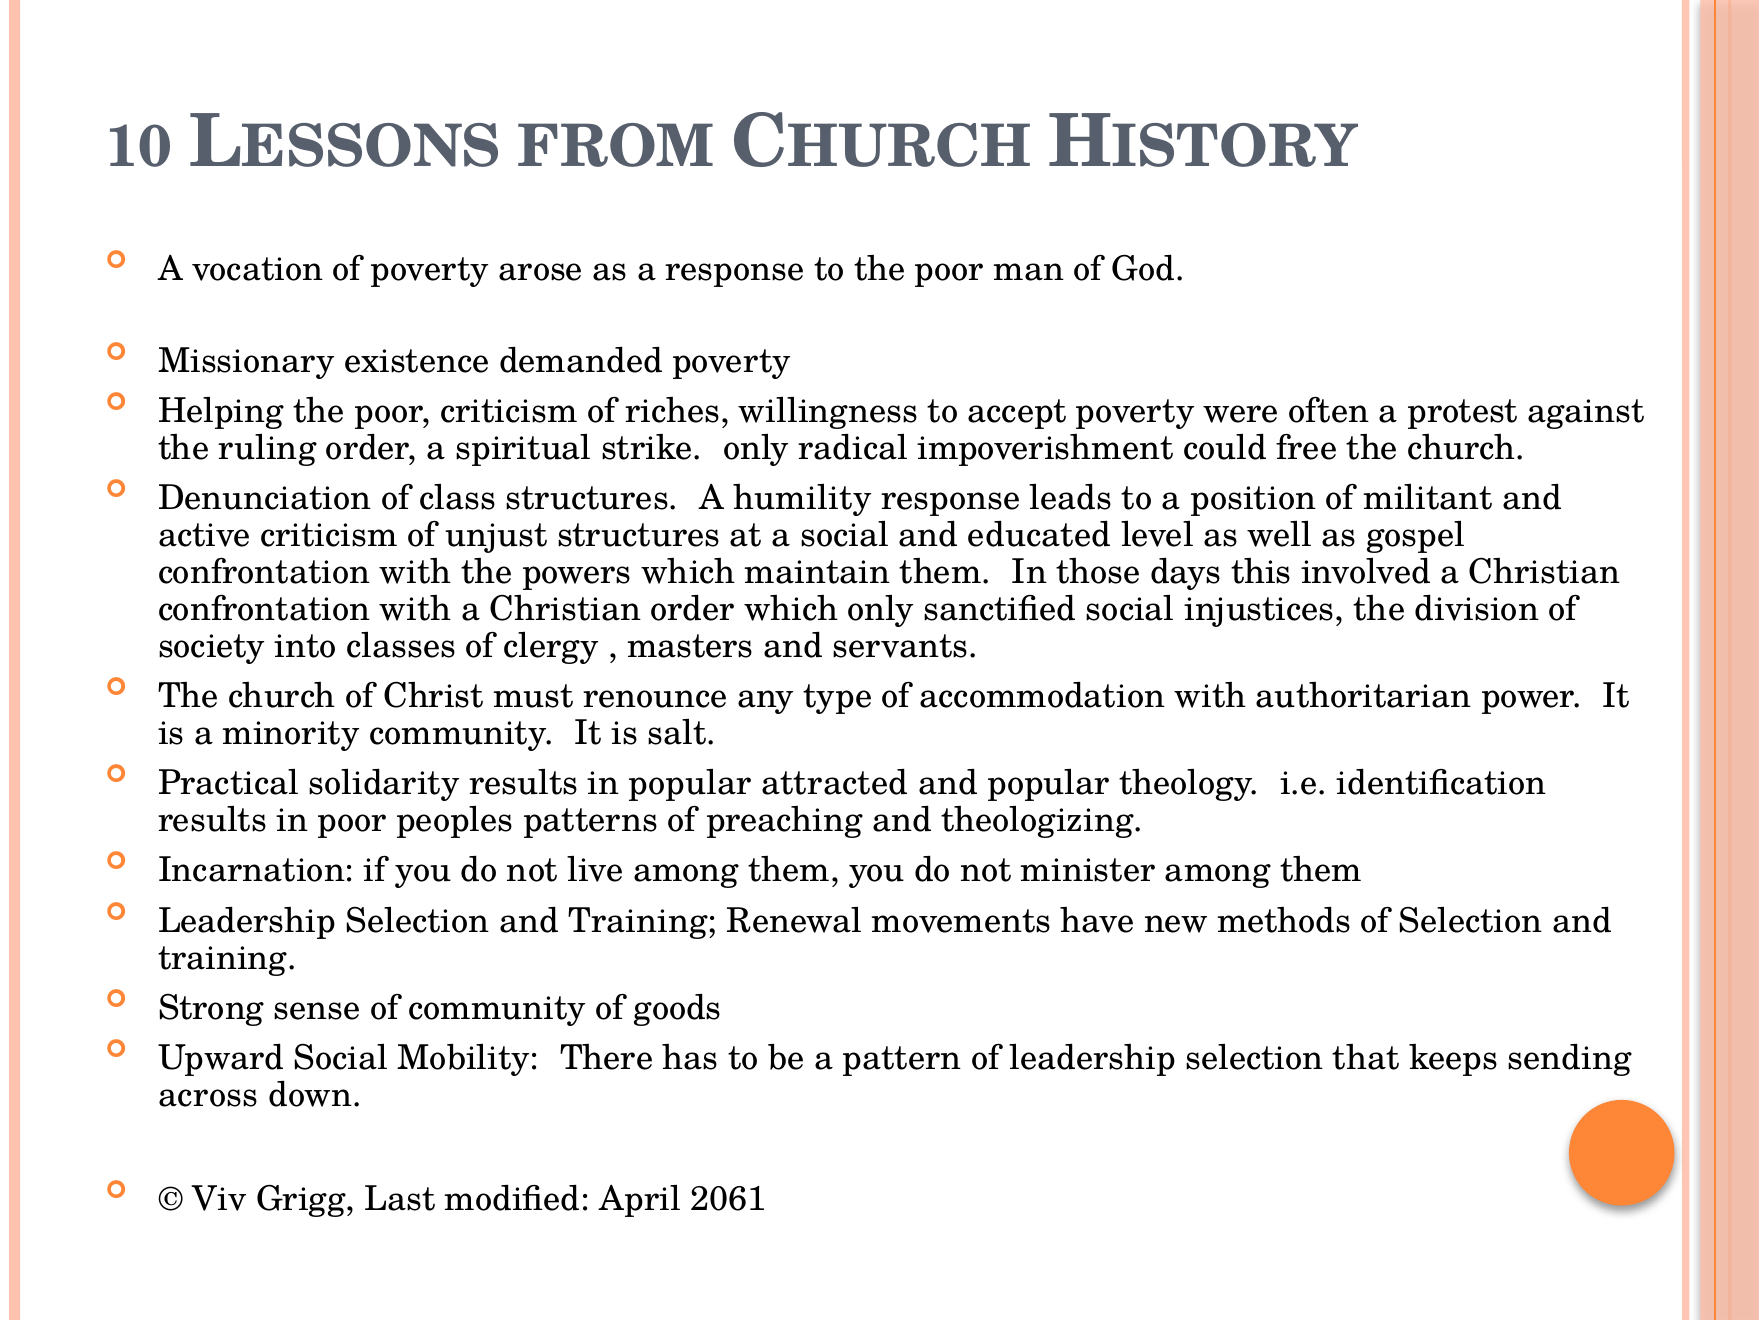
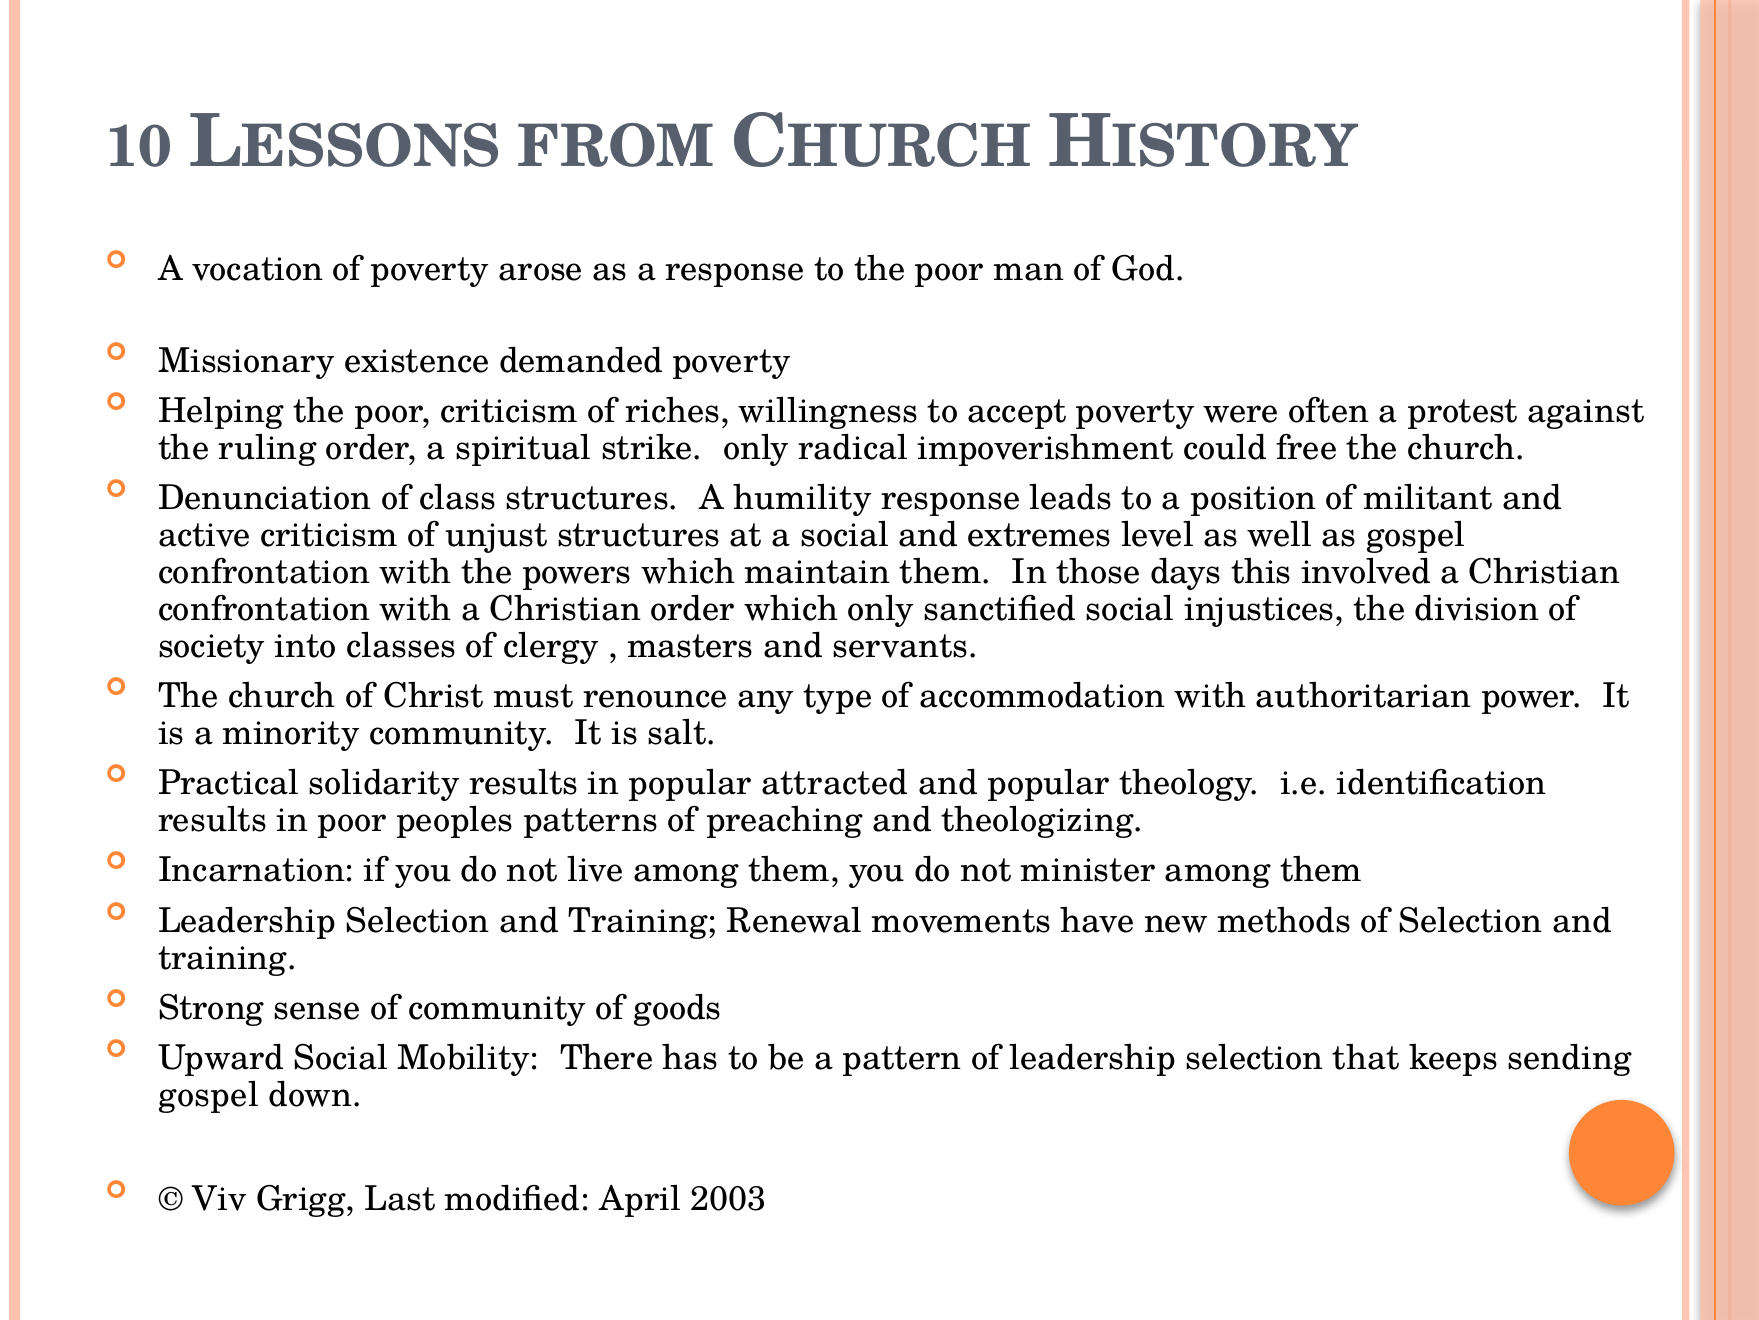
educated: educated -> extremes (1040, 535)
across: across -> gospel (209, 1095)
2061: 2061 -> 2003 (728, 1199)
